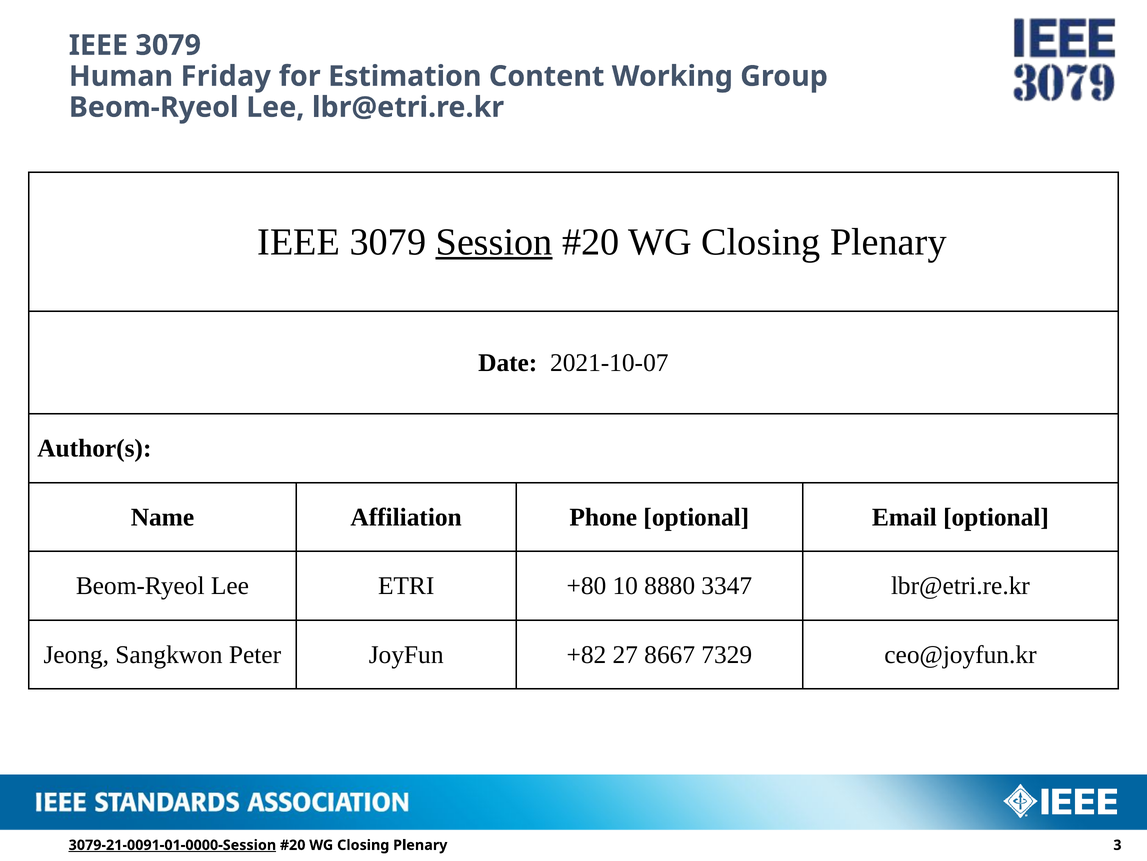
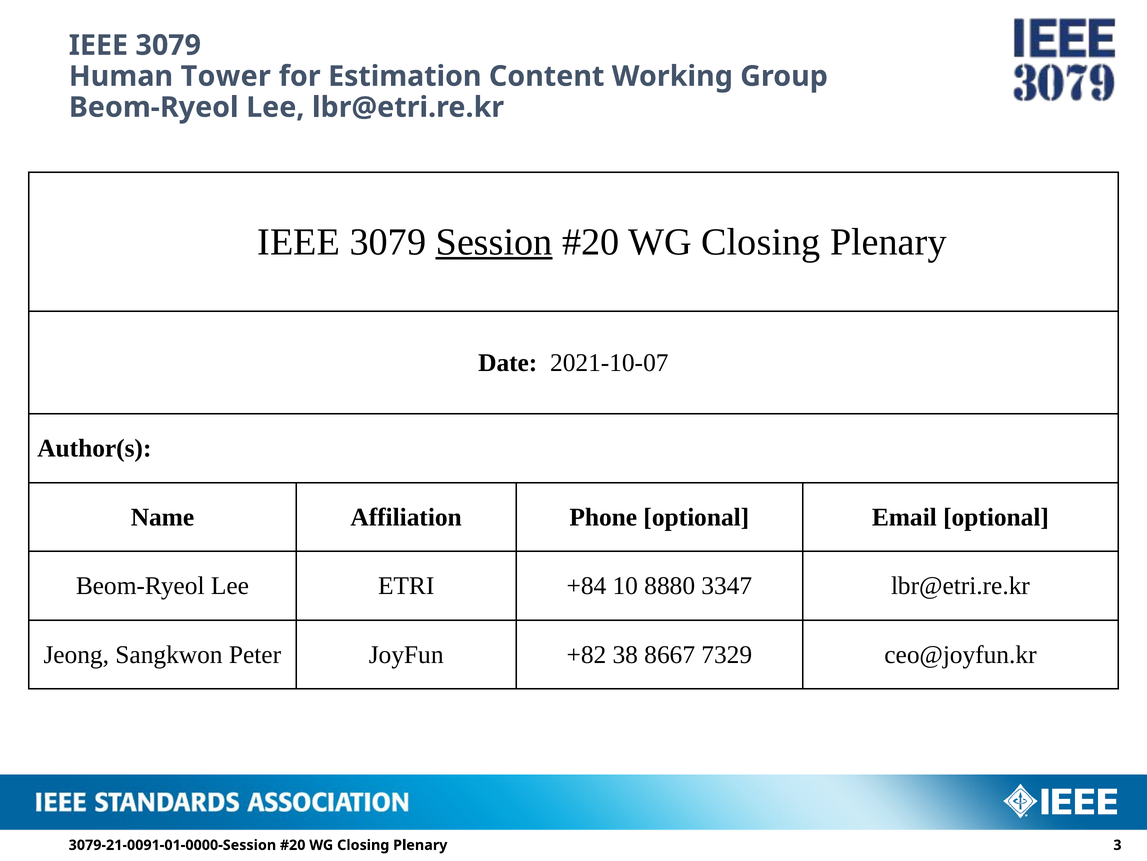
Friday: Friday -> Tower (226, 76)
+80: +80 -> +84 (586, 585)
27: 27 -> 38 (625, 654)
3079-21-0091-01-0000-Session underline: present -> none (172, 844)
